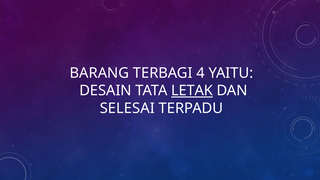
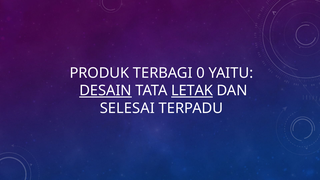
BARANG: BARANG -> PRODUK (99, 73)
4: 4 -> 0 (201, 73)
DESAIN underline: none -> present (105, 91)
